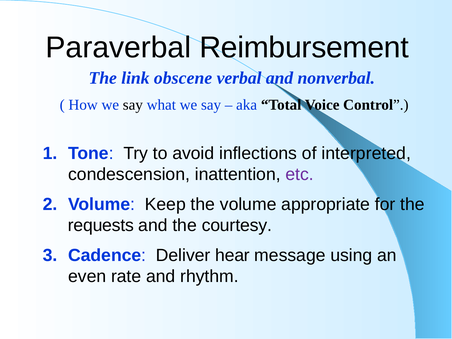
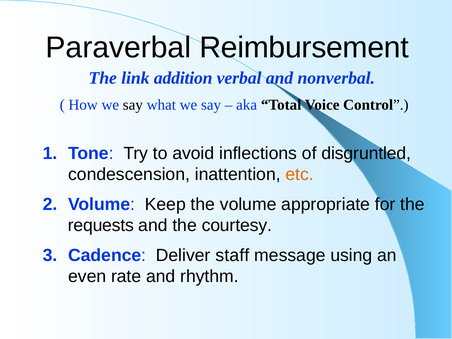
obscene: obscene -> addition (183, 78)
interpreted: interpreted -> disgruntled (366, 153)
etc colour: purple -> orange (300, 174)
hear: hear -> staff (232, 255)
